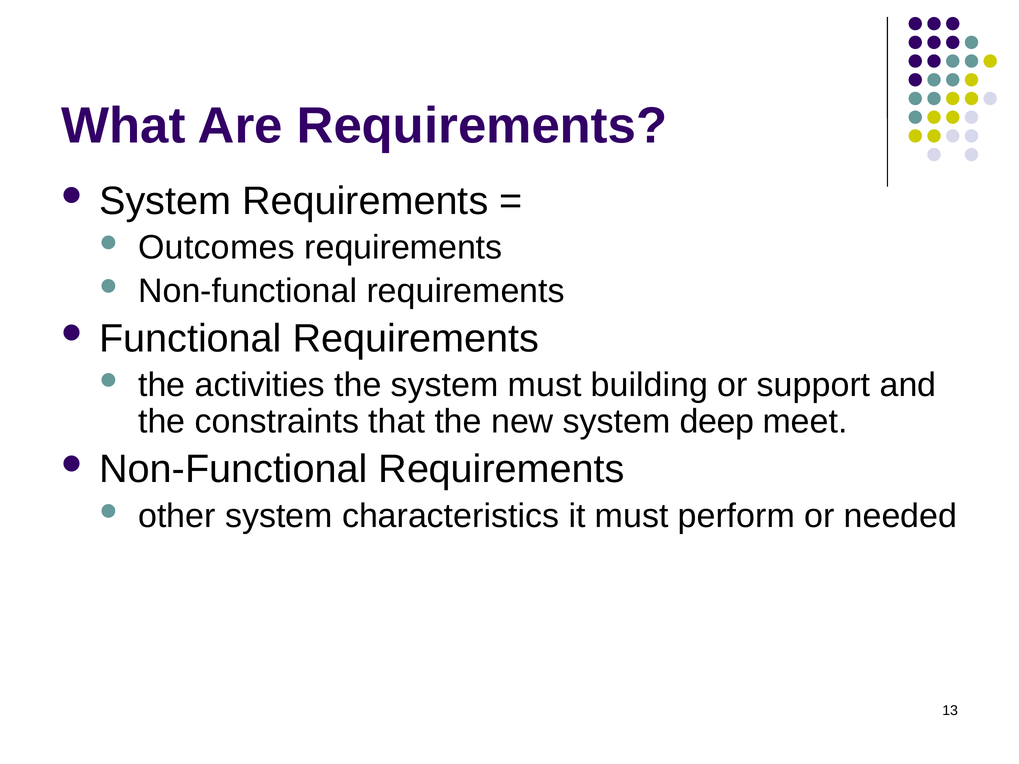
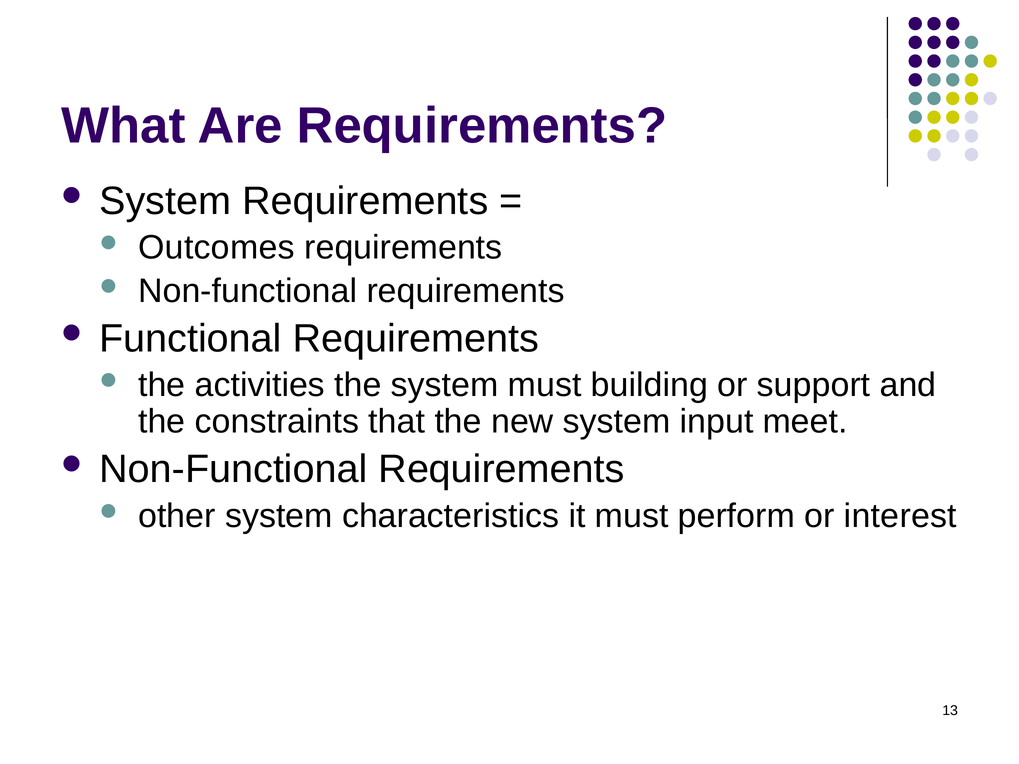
deep: deep -> input (717, 422)
needed: needed -> interest (900, 516)
